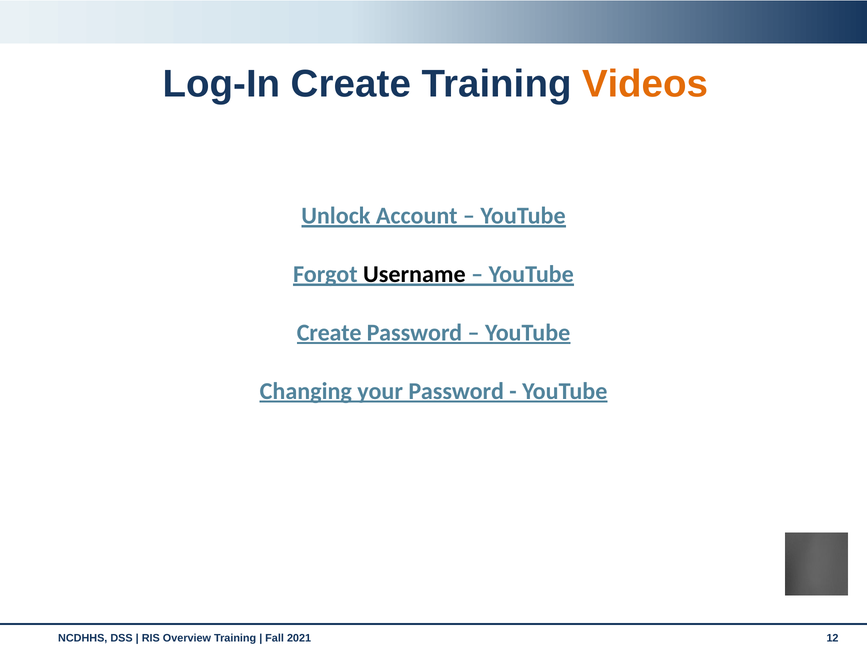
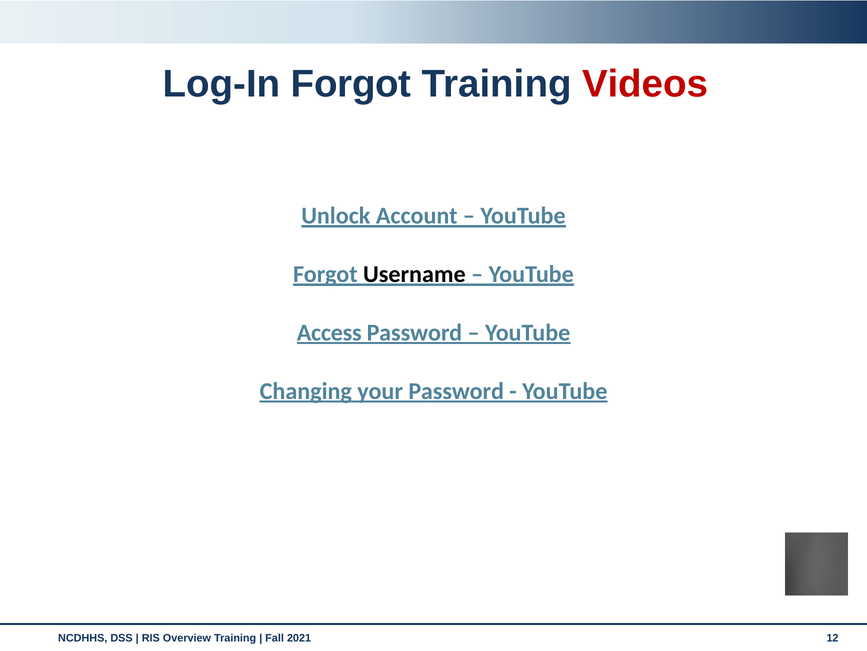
Log-In Create: Create -> Forgot (351, 84)
Videos colour: orange -> red (645, 84)
Create: Create -> Access (329, 332)
